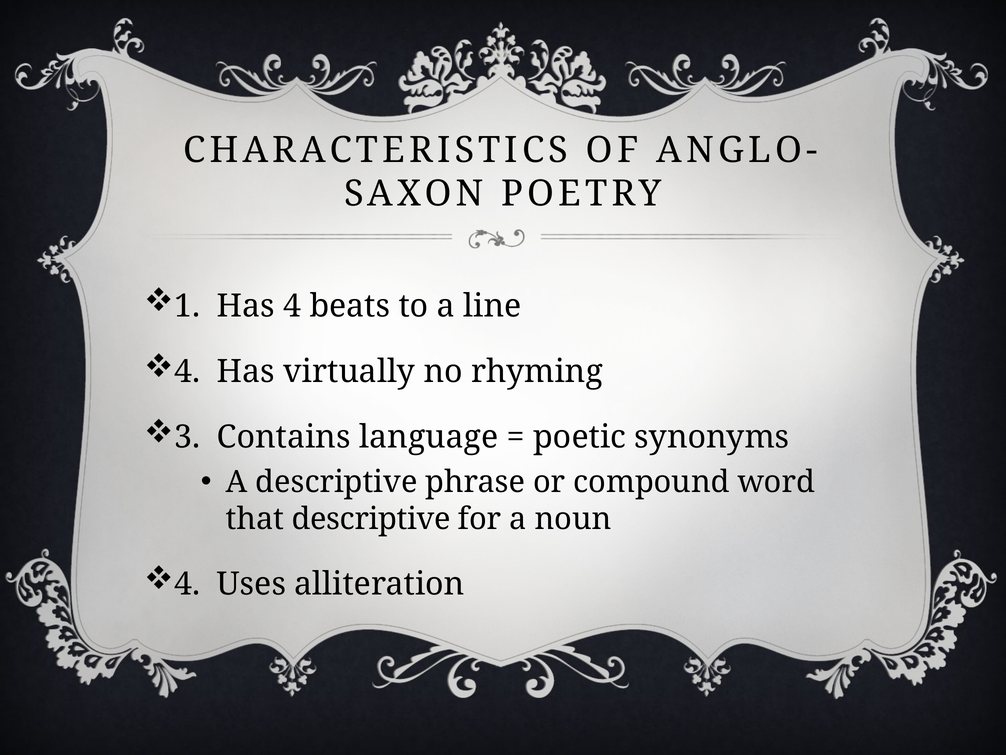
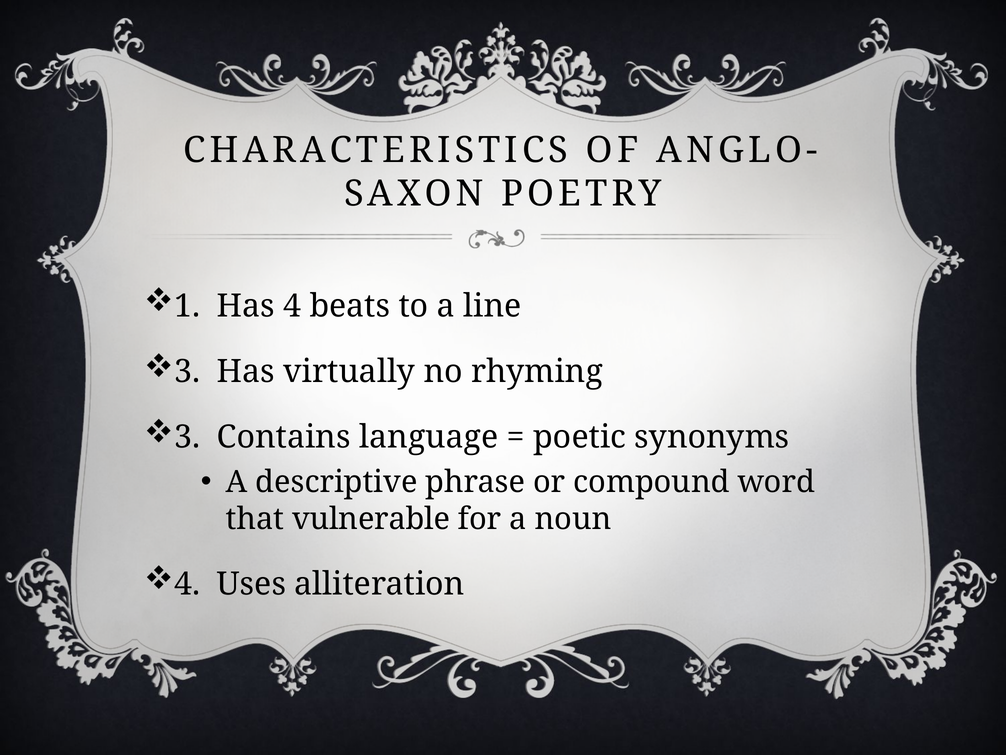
4: 4 -> 3 (187, 371)
that descriptive: descriptive -> vulnerable (371, 519)
